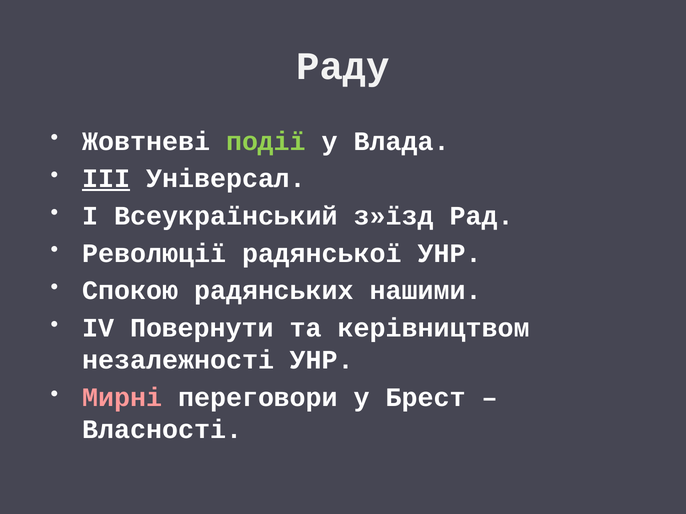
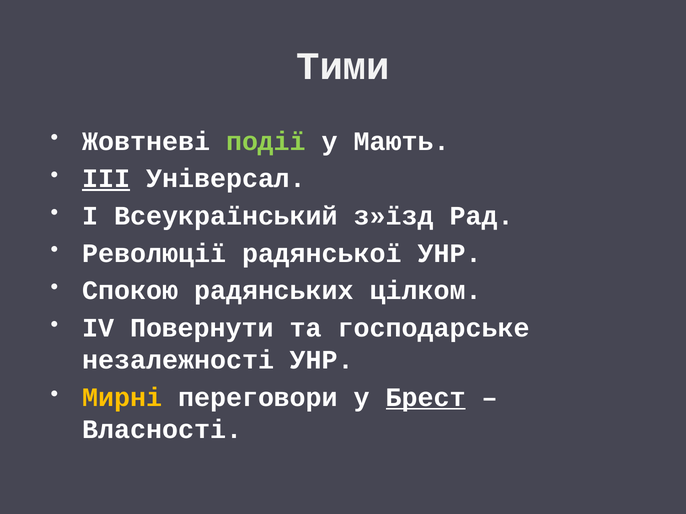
Раду: Раду -> Тими (343, 66)
Влада: Влада -> Мають (402, 141)
нашими: нашими -> цілком (426, 291)
керівництвом: керівництвом -> господарське (434, 328)
Мирні colour: pink -> yellow (122, 398)
Брест underline: none -> present (426, 398)
